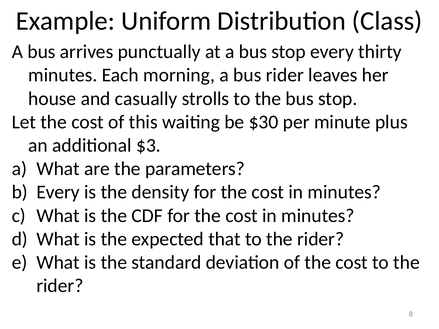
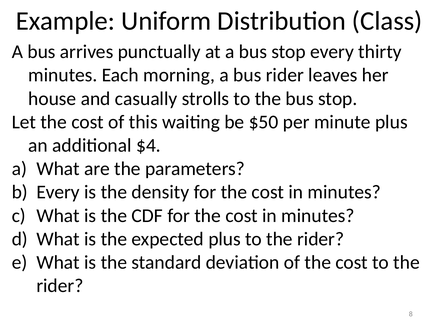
$30: $30 -> $50 (264, 122)
$3: $3 -> $4 (149, 146)
expected that: that -> plus (225, 239)
